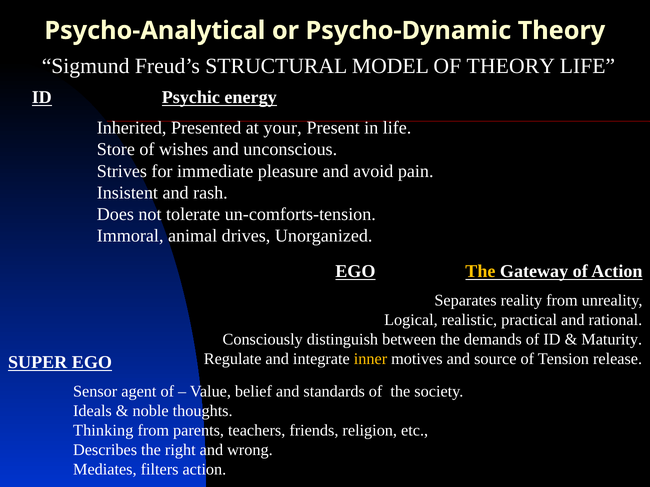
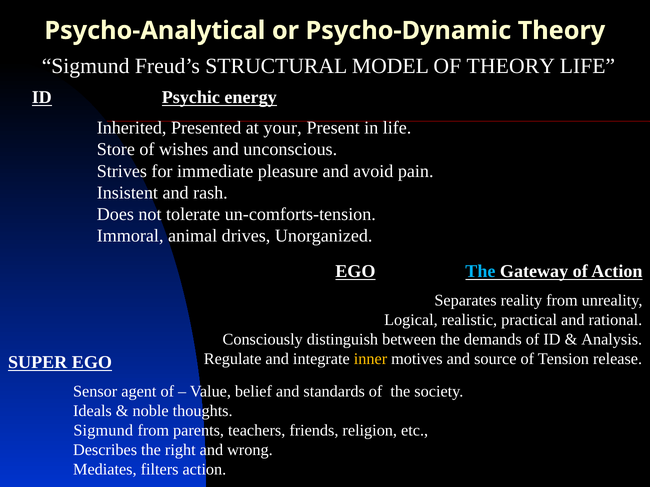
The colour: yellow -> light blue (480, 272)
Maturity: Maturity -> Analysis (612, 340)
Thinking: Thinking -> Sigmund (103, 431)
